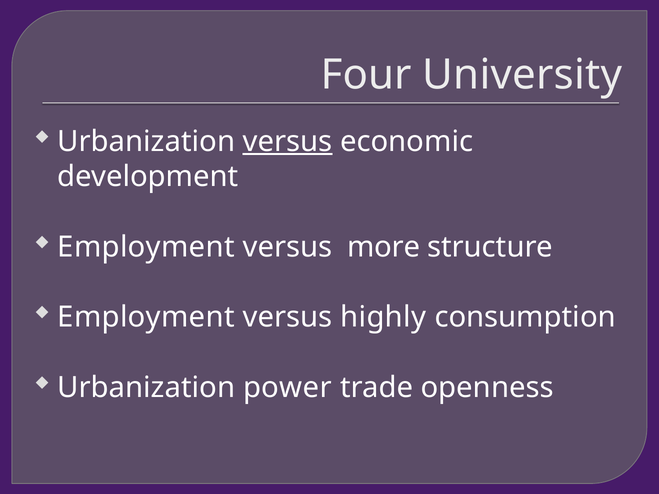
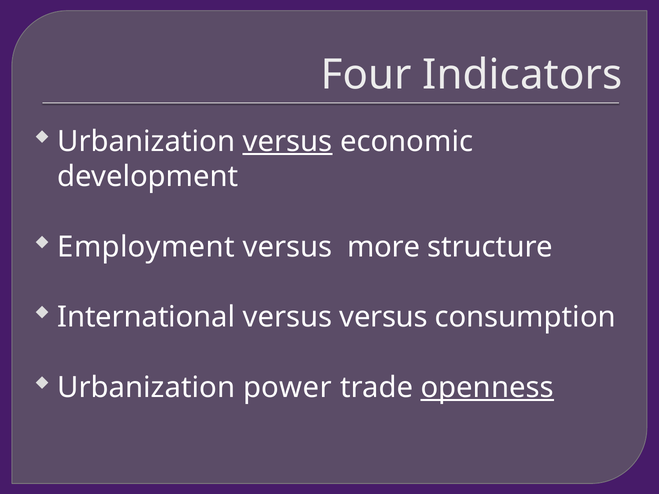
University: University -> Indicators (522, 75)
Employment: Employment -> International (146, 317)
versus highly: highly -> versus (384, 317)
openness underline: none -> present (487, 388)
